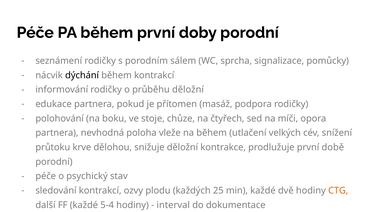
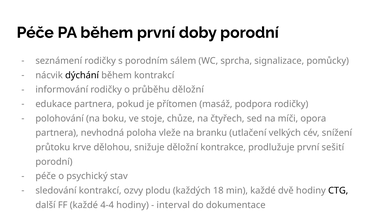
na během: během -> branku (212, 133)
době: době -> sešití (333, 147)
25: 25 -> 18 (218, 191)
CTG colour: orange -> black (338, 191)
5-4: 5-4 -> 4-4 (107, 205)
